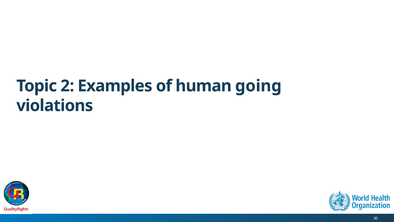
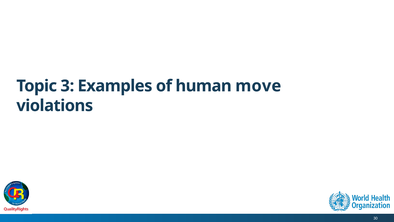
2: 2 -> 3 (67, 86)
going: going -> move (258, 86)
